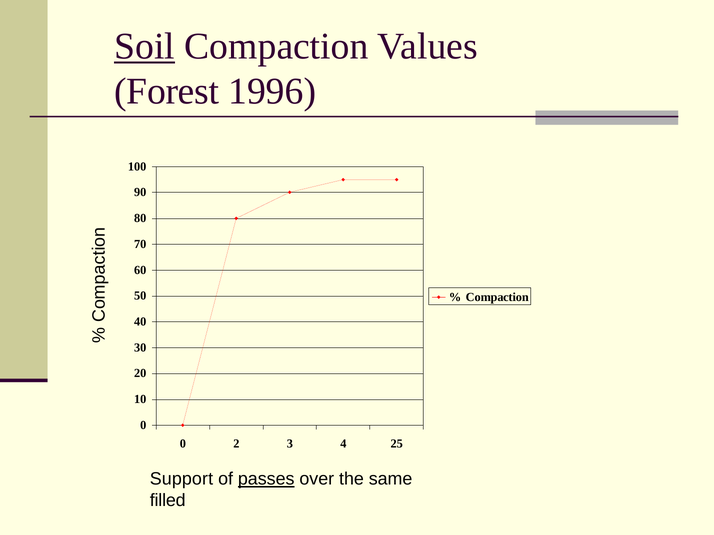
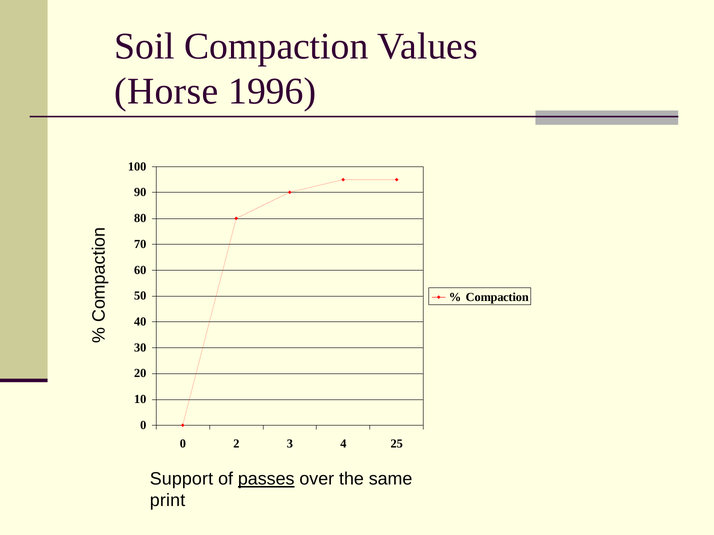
Soil underline: present -> none (145, 46)
Forest: Forest -> Horse (166, 92)
filled: filled -> print (168, 501)
